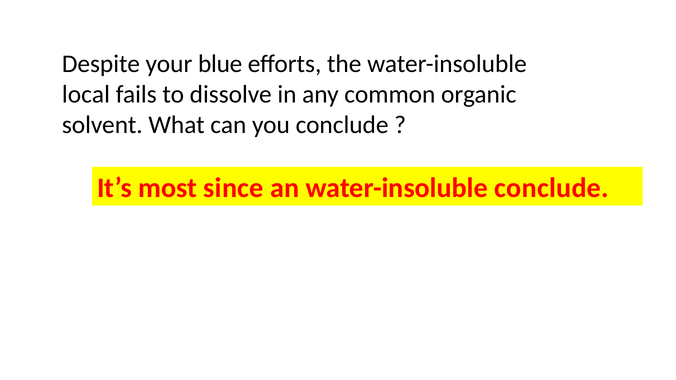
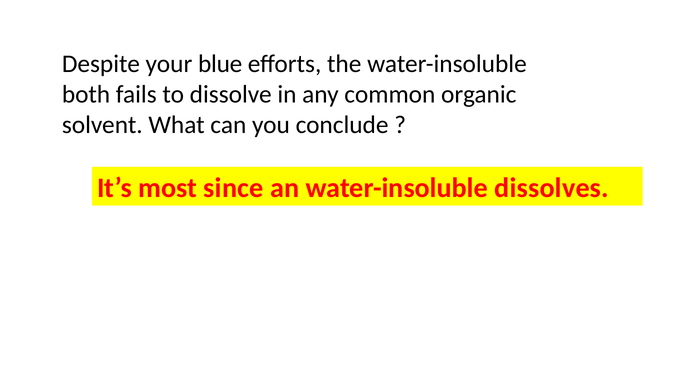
local: local -> both (86, 94)
water-insoluble conclude: conclude -> dissolves (552, 188)
